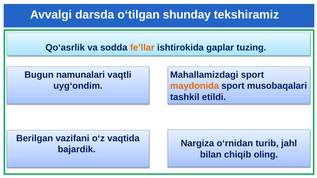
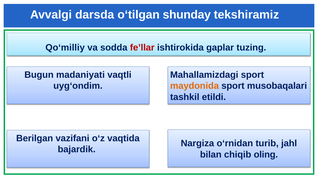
Qo‘asrlik: Qo‘asrlik -> Qo‘milliy (65, 48)
fe’llar colour: orange -> red (142, 48)
namunalari: namunalari -> madaniyati (80, 75)
